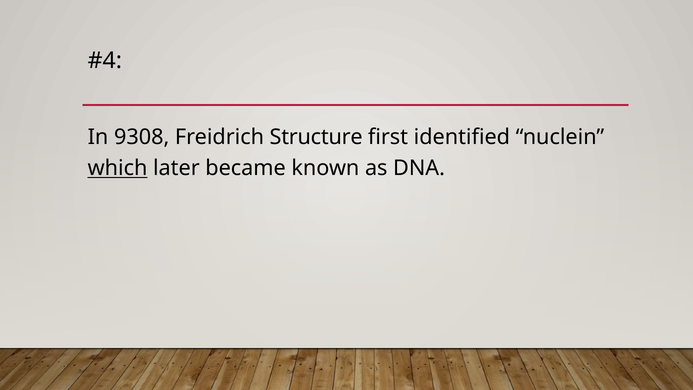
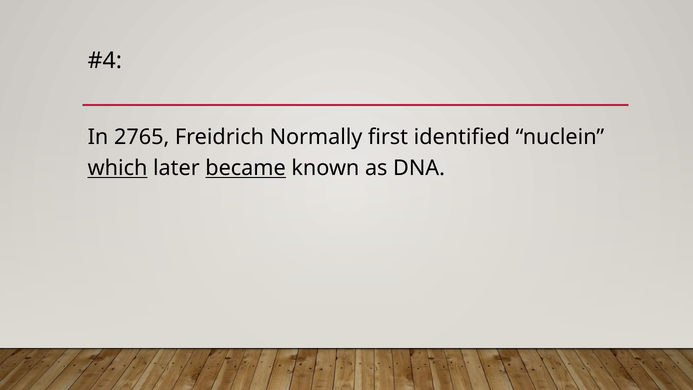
9308: 9308 -> 2765 (142, 137)
Structure: Structure -> Normally (316, 137)
became underline: none -> present (246, 168)
